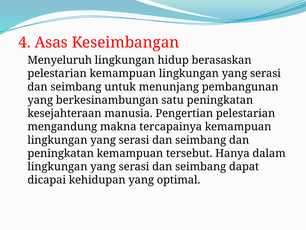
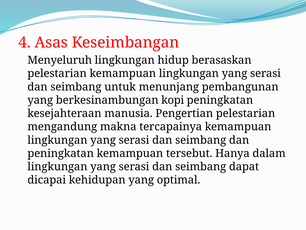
satu: satu -> kopi (173, 100)
